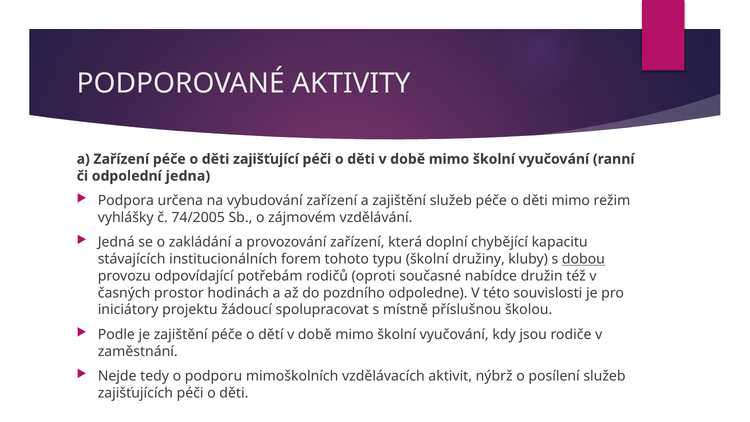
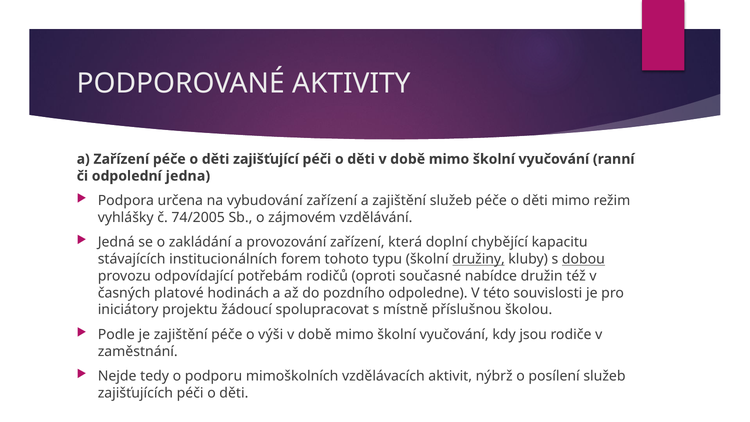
družiny underline: none -> present (479, 259)
prostor: prostor -> platové (179, 293)
dětí: dětí -> výši (271, 334)
